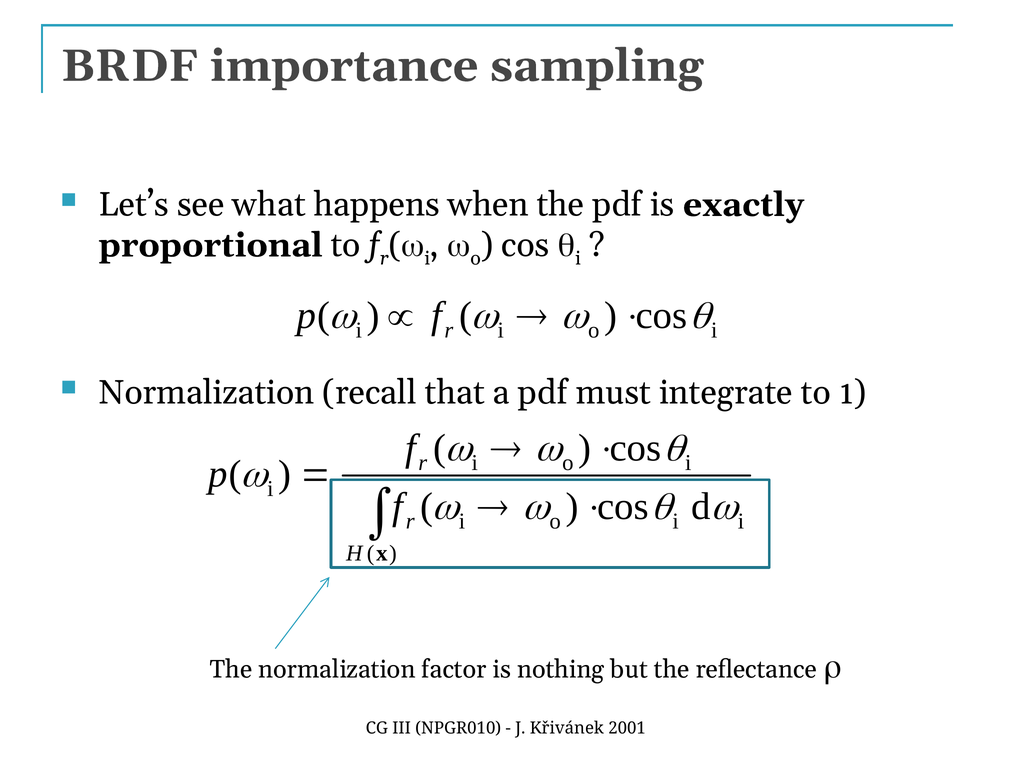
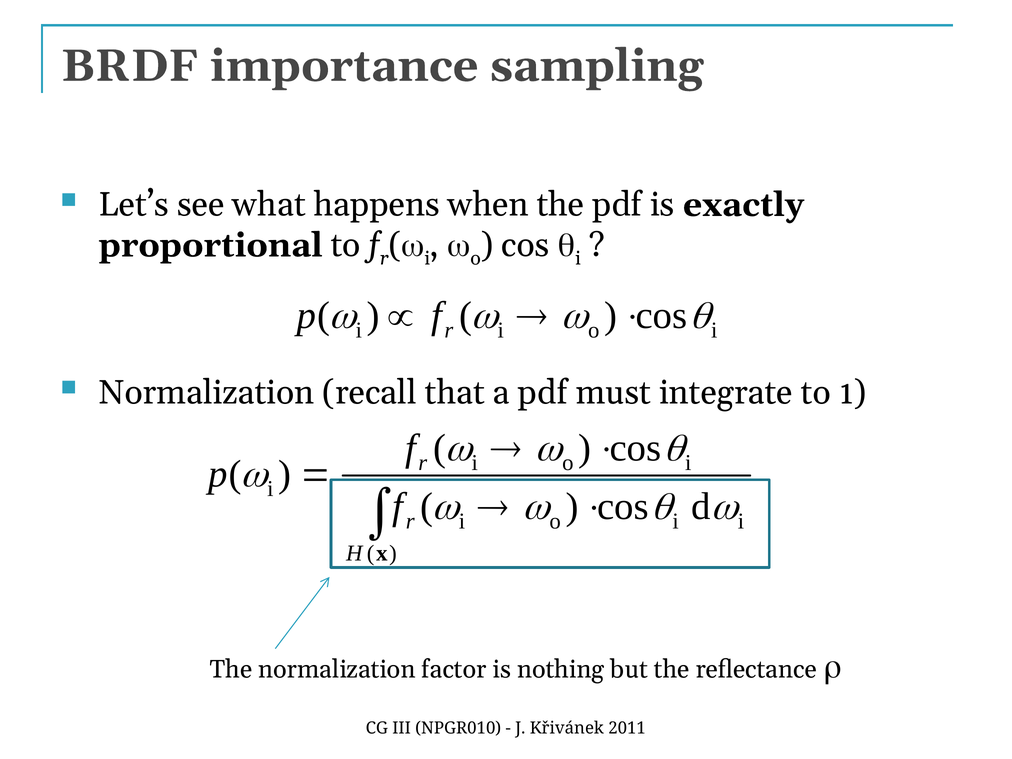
2001: 2001 -> 2011 (627, 728)
